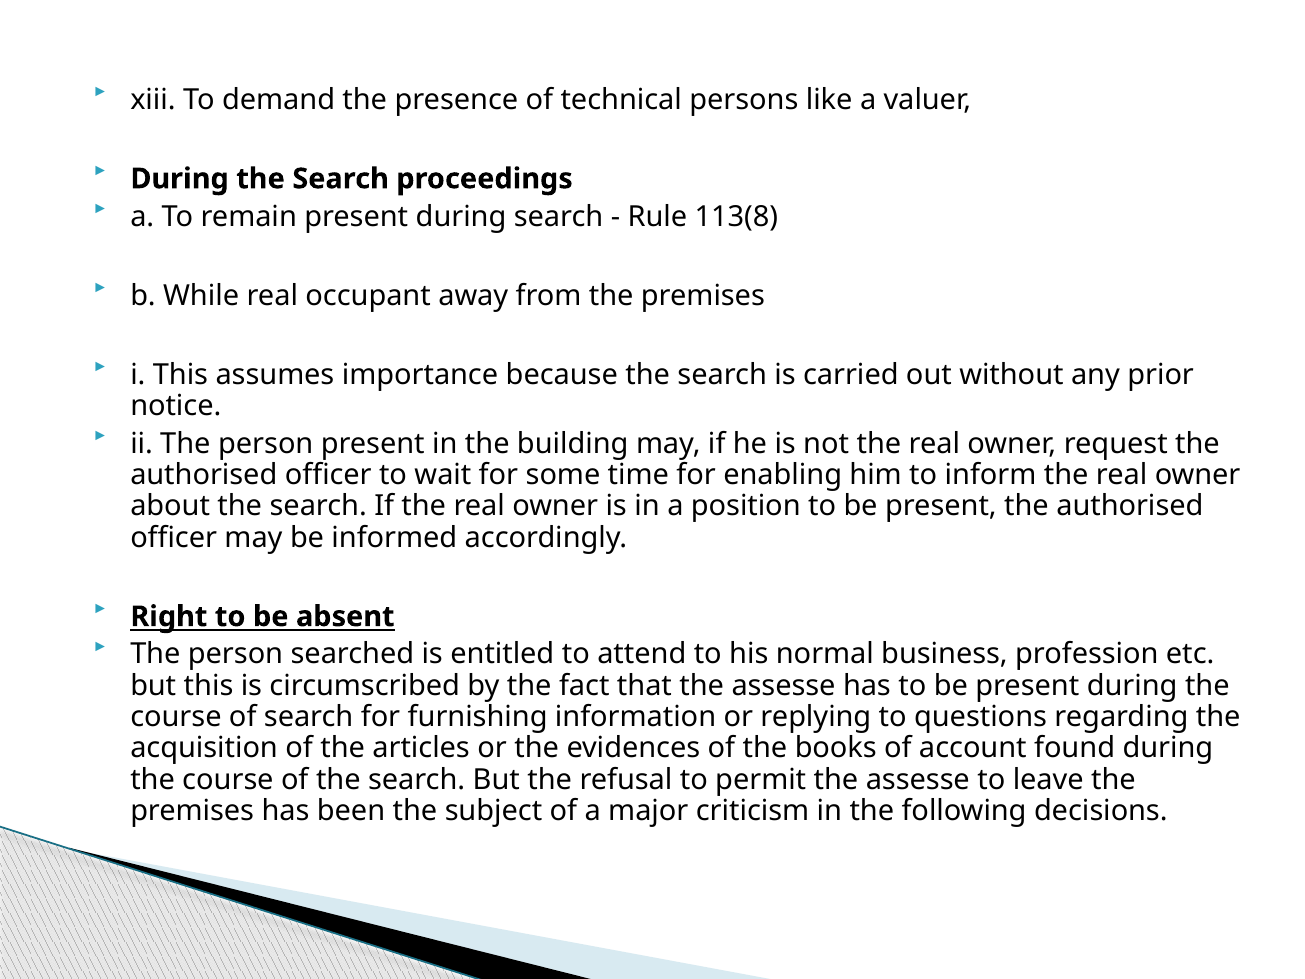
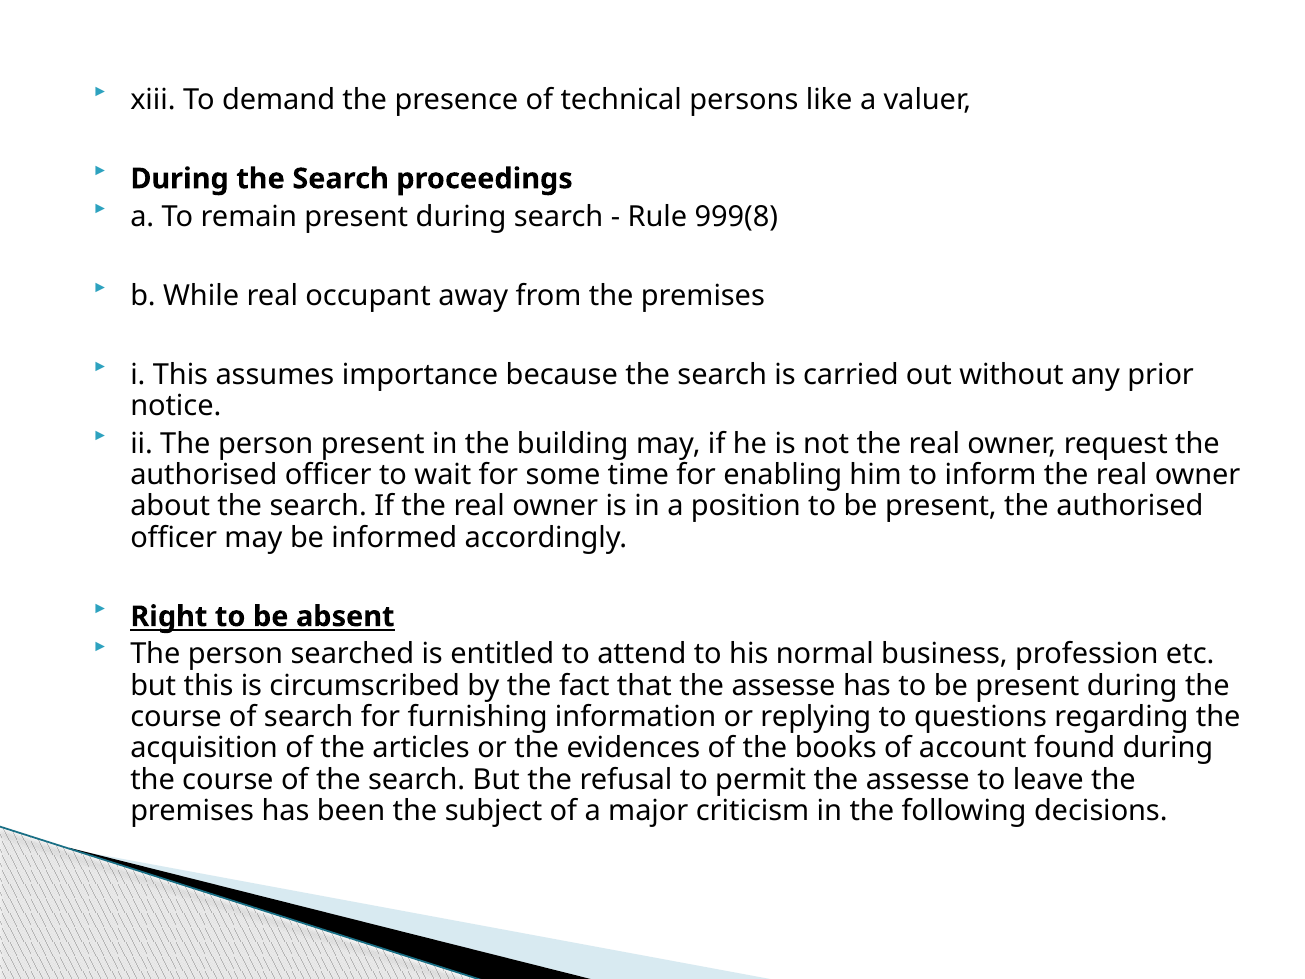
113(8: 113(8 -> 999(8 (736, 217)
